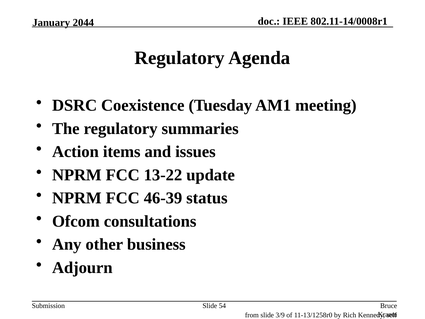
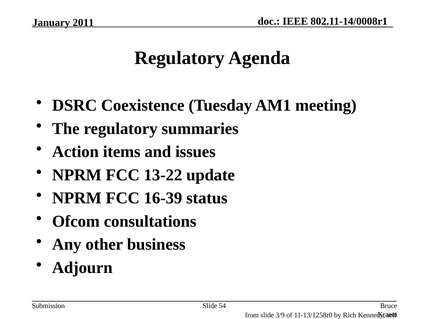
2044: 2044 -> 2011 (83, 23)
46-39: 46-39 -> 16-39 (163, 198)
